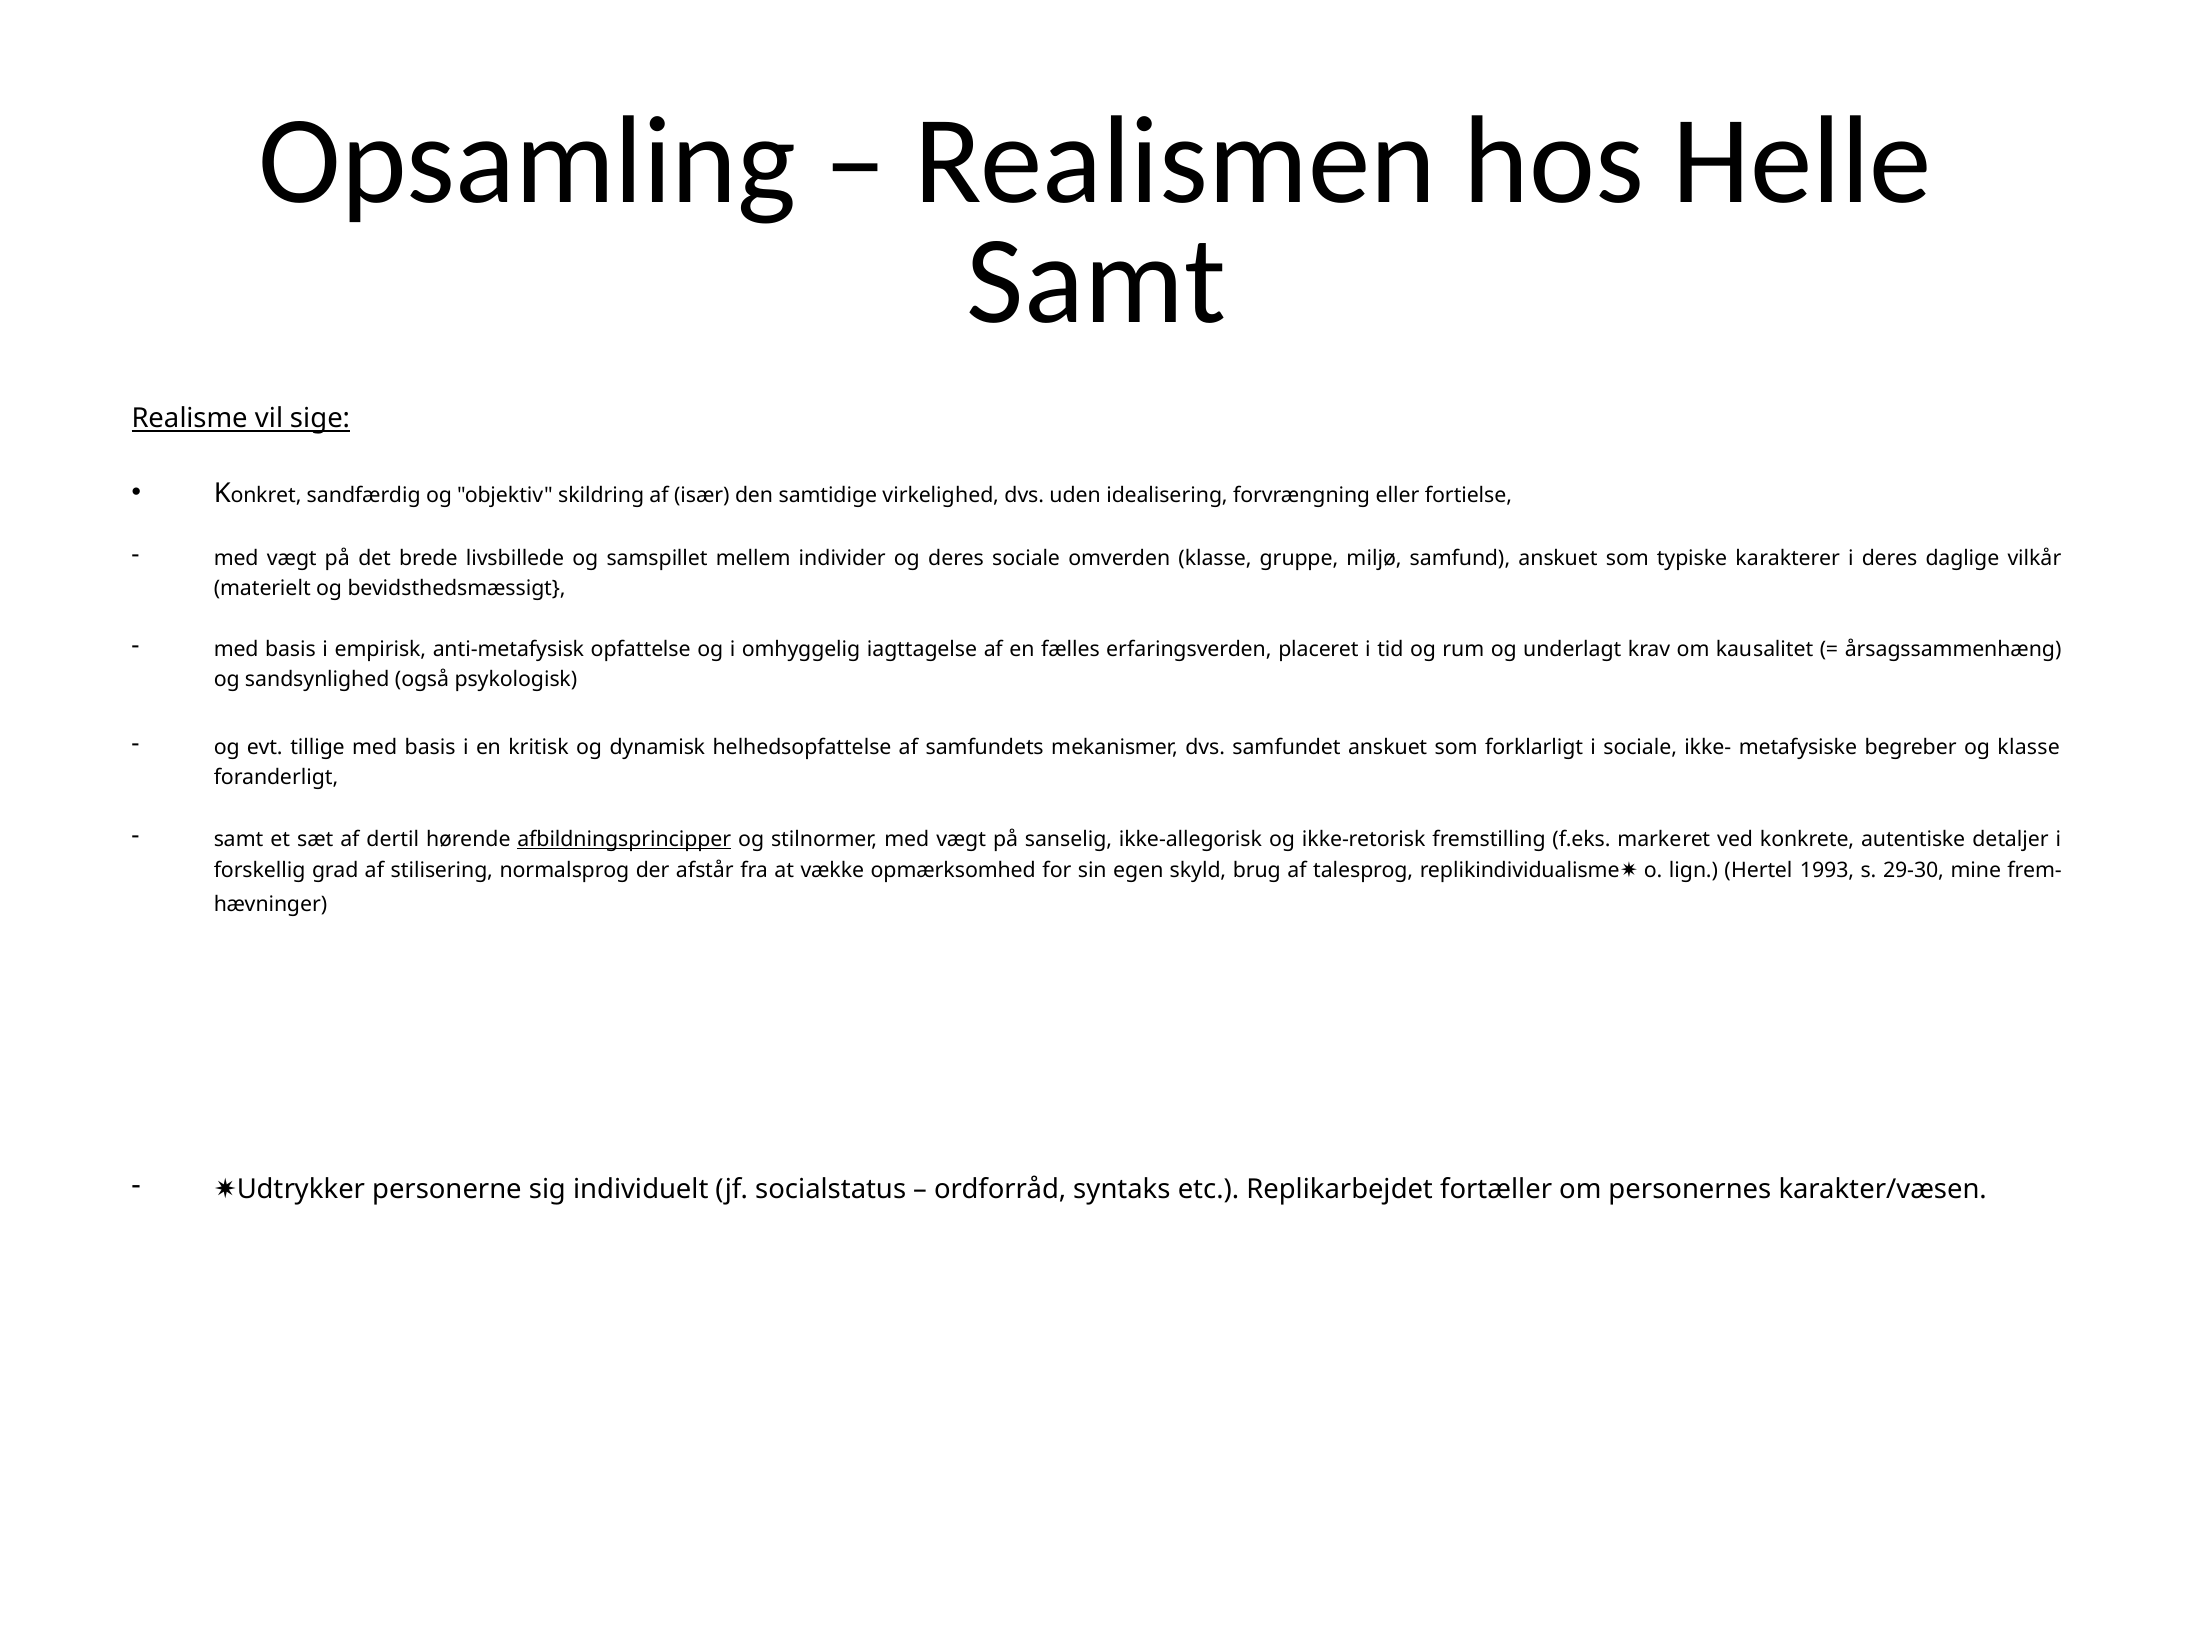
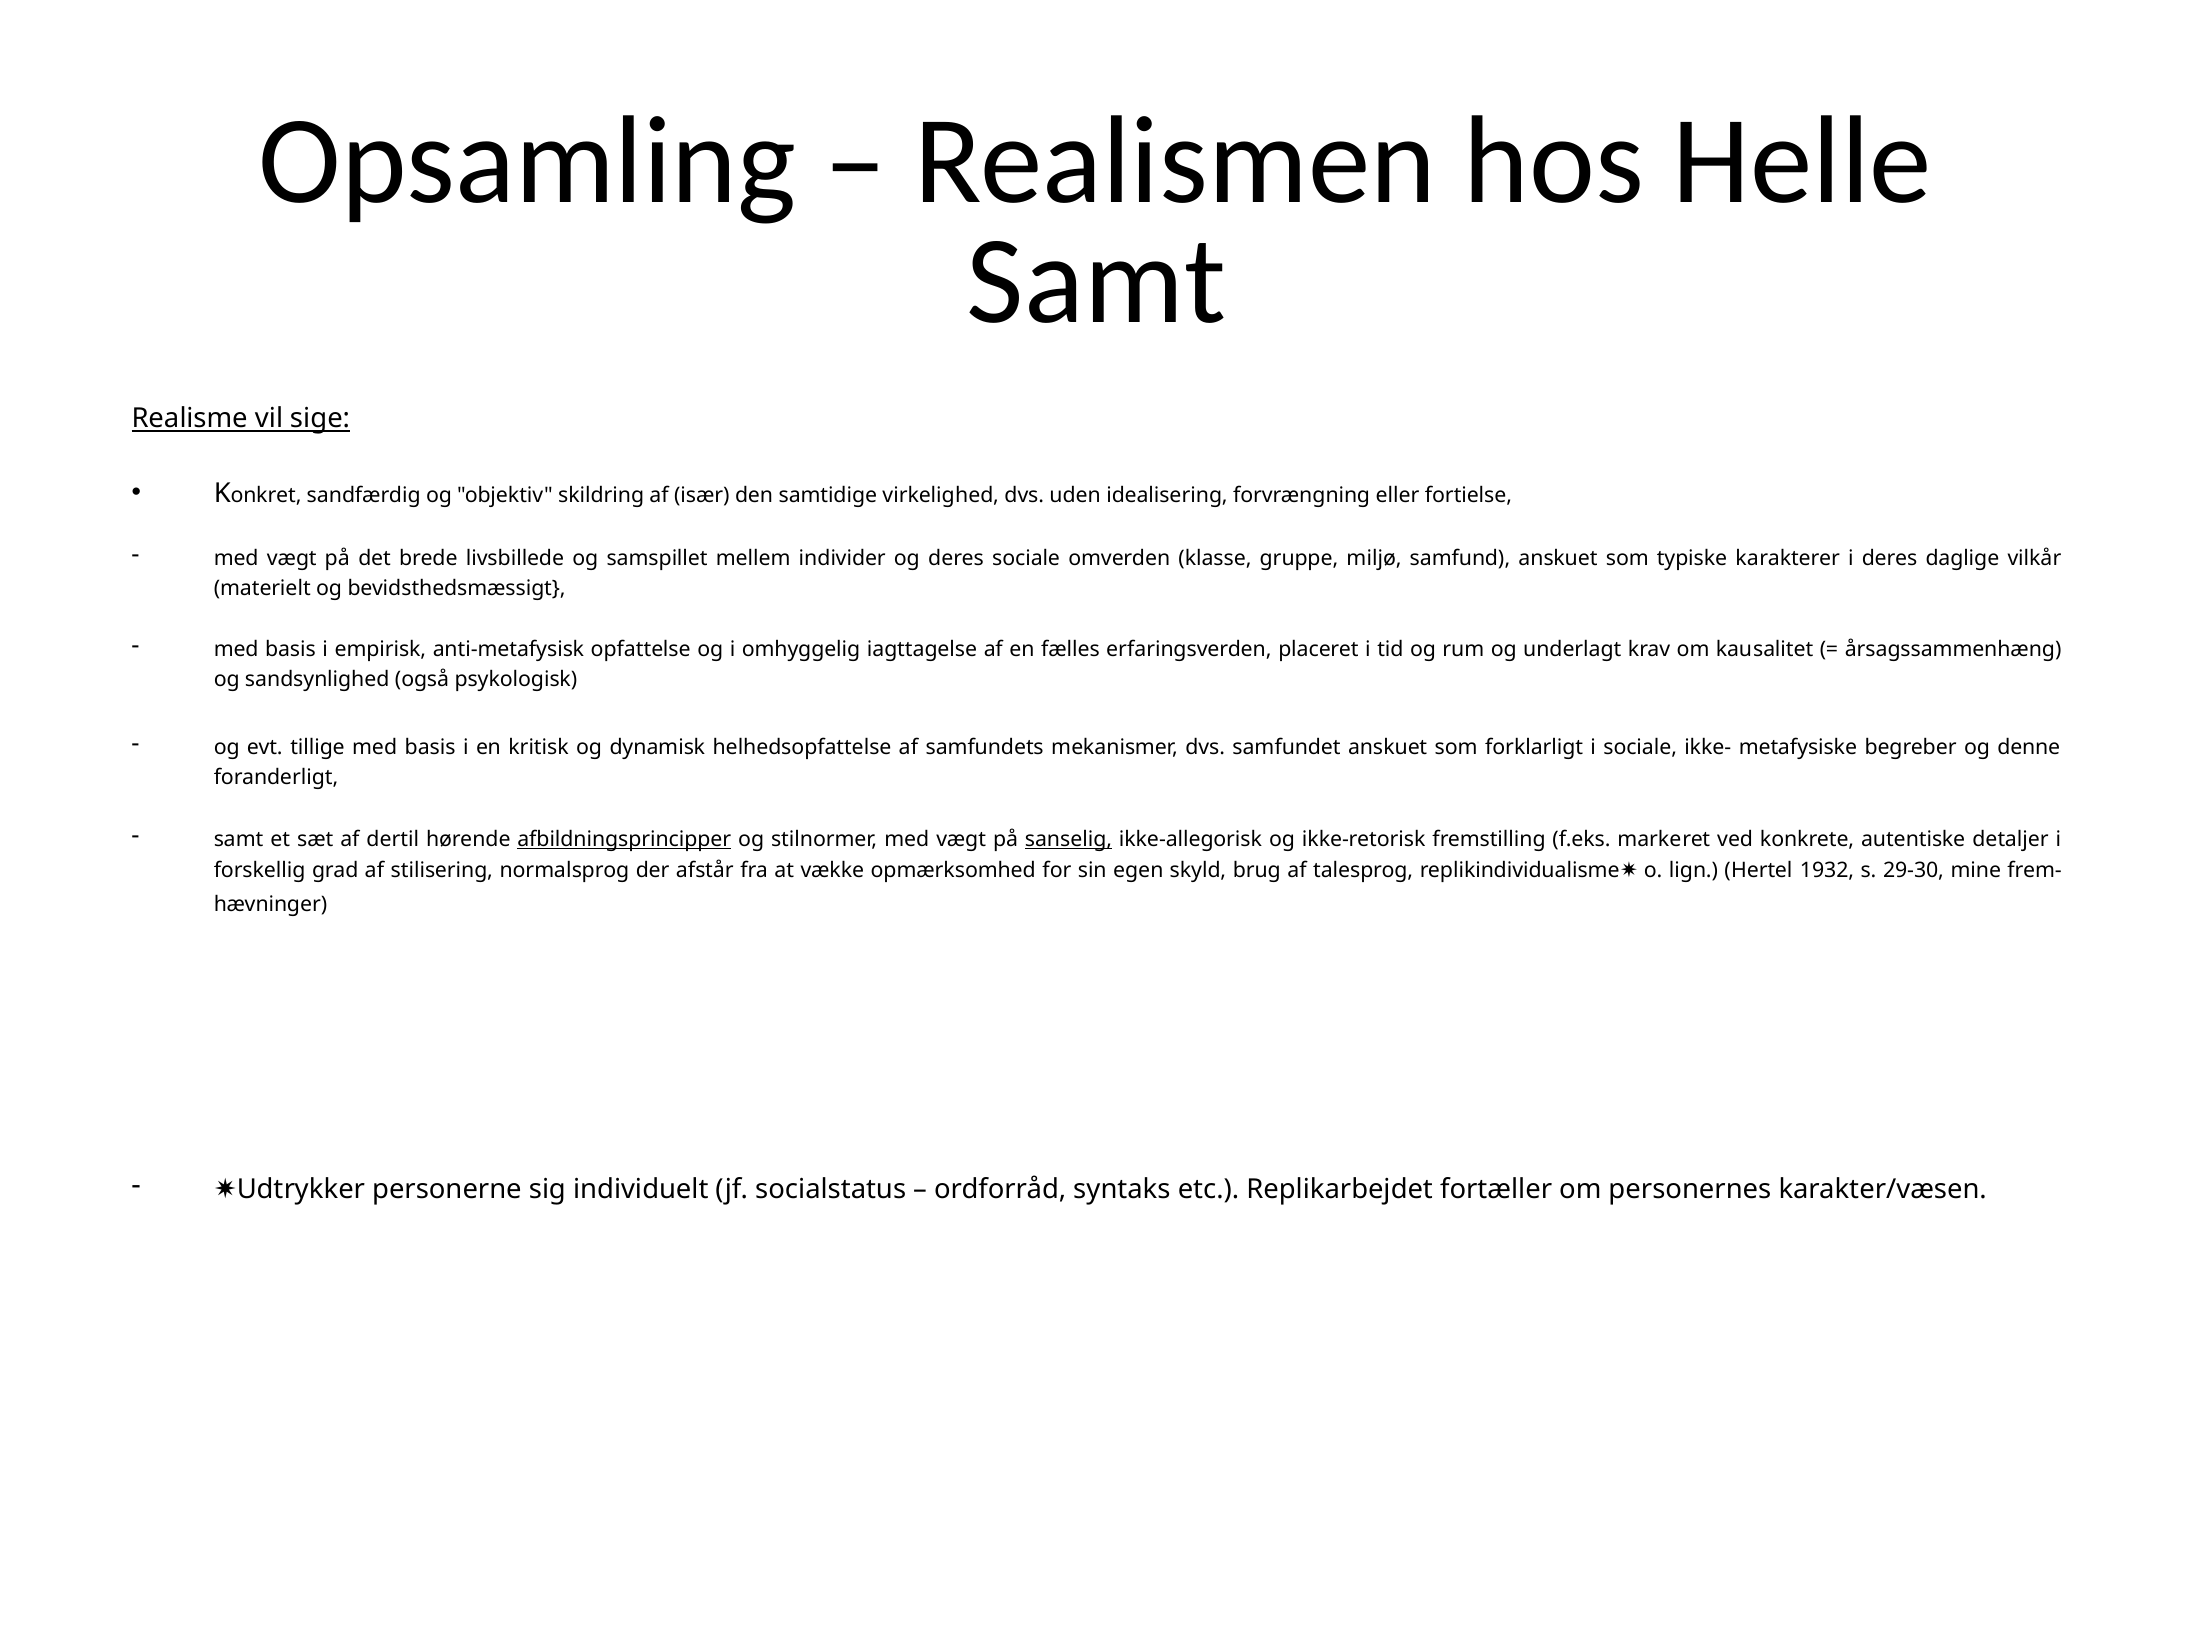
og klasse: klasse -> denne (2029, 747)
sanselig underline: none -> present (1068, 840)
1993: 1993 -> 1932 (1827, 870)
